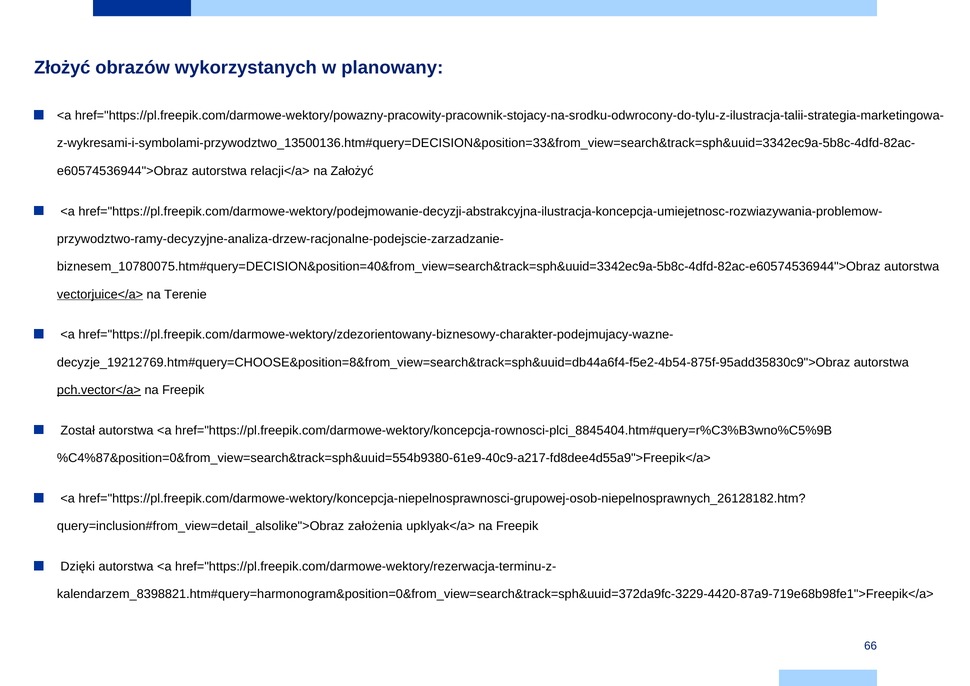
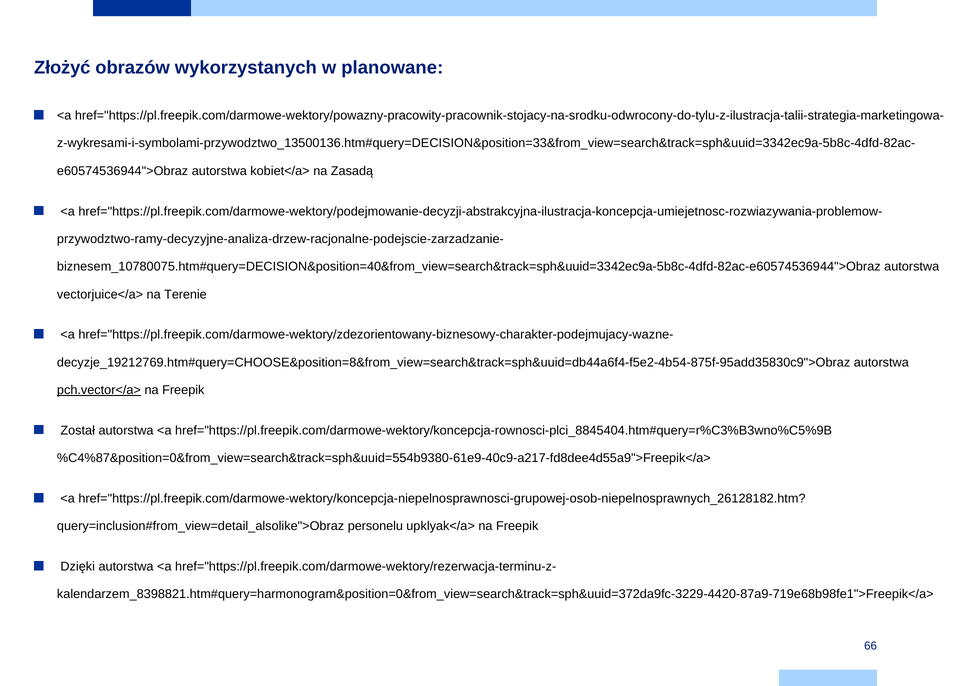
planowany: planowany -> planowane (392, 68)
relacji</a>: relacji</a> -> kobiet</a> (280, 171)
Założyć: Założyć -> Zasadą (352, 171)
vectorjuice</a> underline: present -> none (100, 294)
założenia: założenia -> personelu (375, 526)
